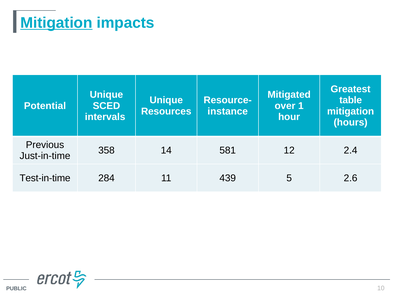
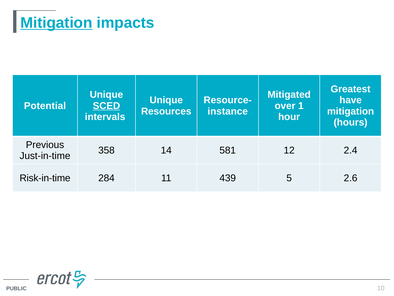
table: table -> have (351, 100)
SCED underline: none -> present (106, 106)
Test-in-time: Test-in-time -> Risk-in-time (45, 178)
